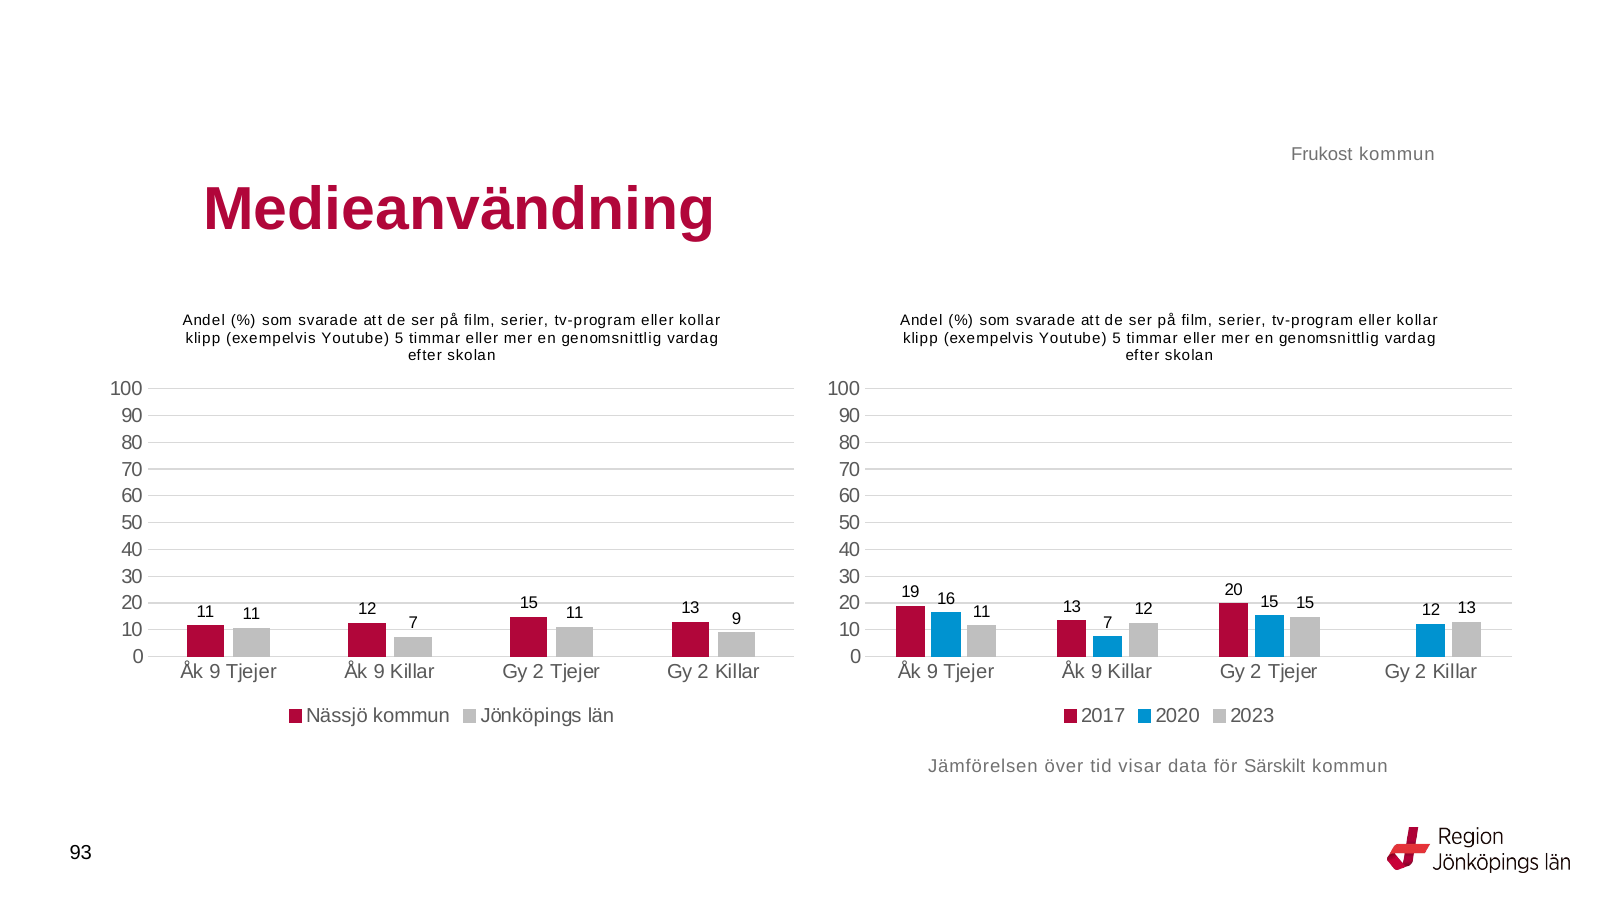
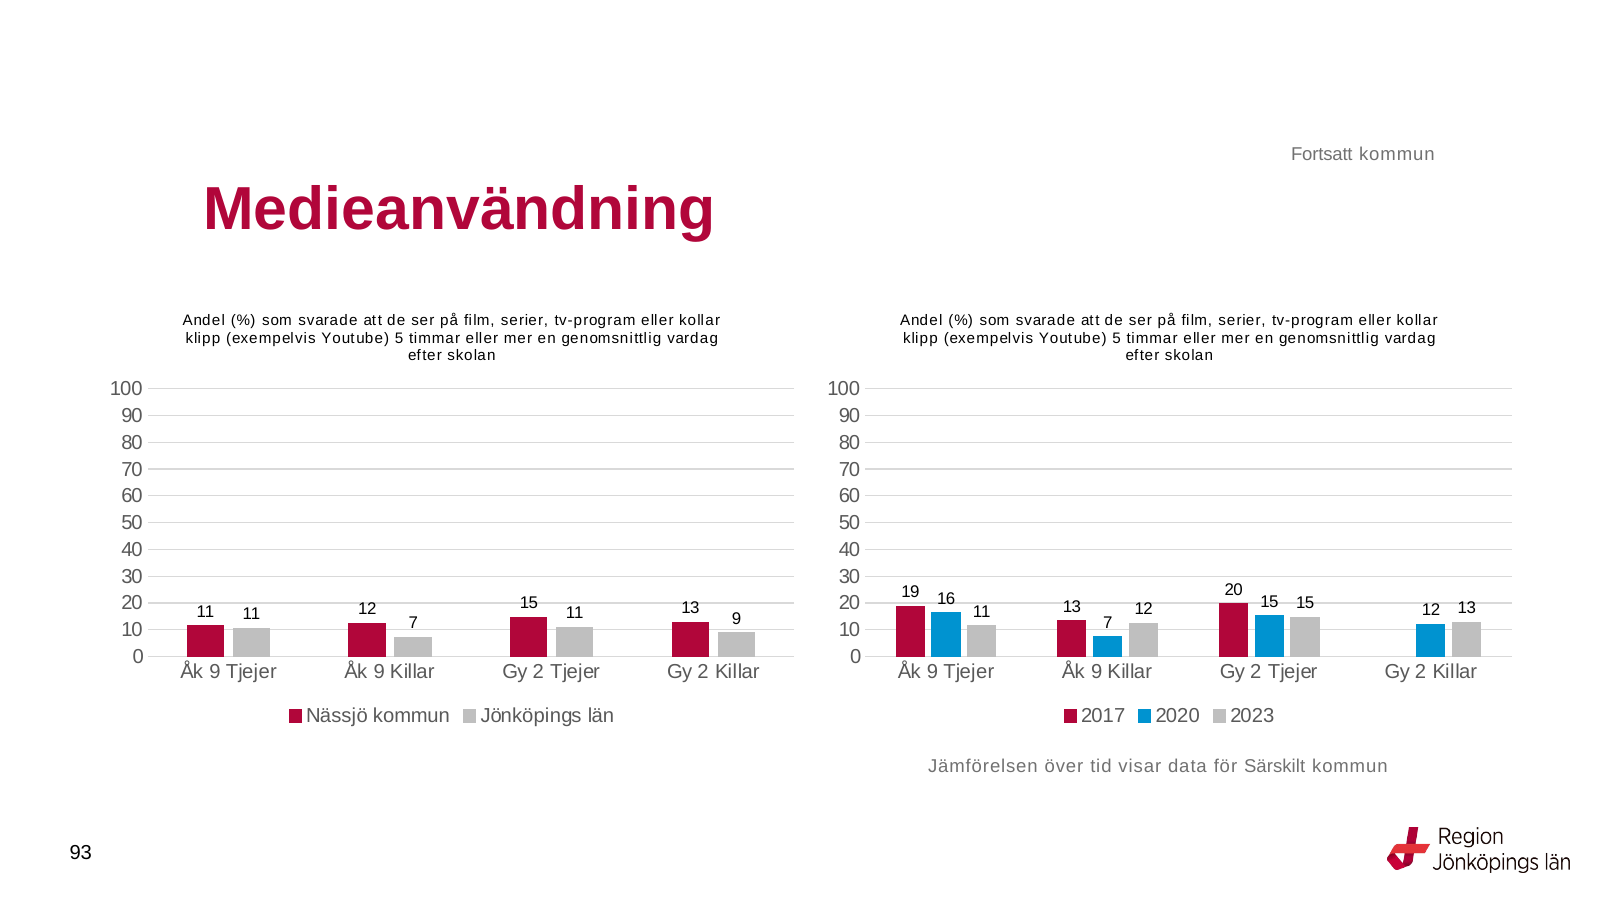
Frukost: Frukost -> Fortsatt (1322, 154)
